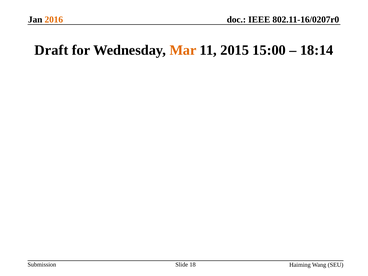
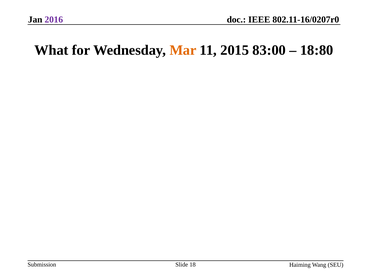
2016 colour: orange -> purple (54, 20)
Draft: Draft -> What (51, 50)
15:00: 15:00 -> 83:00 (269, 50)
18:14: 18:14 -> 18:80 (317, 50)
